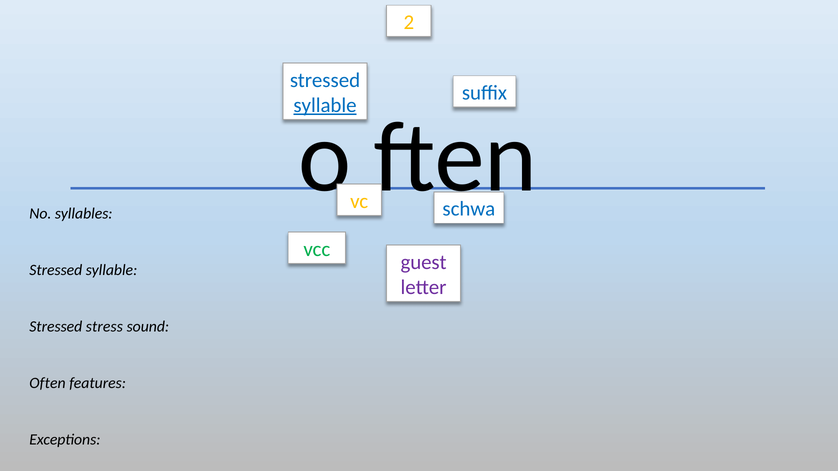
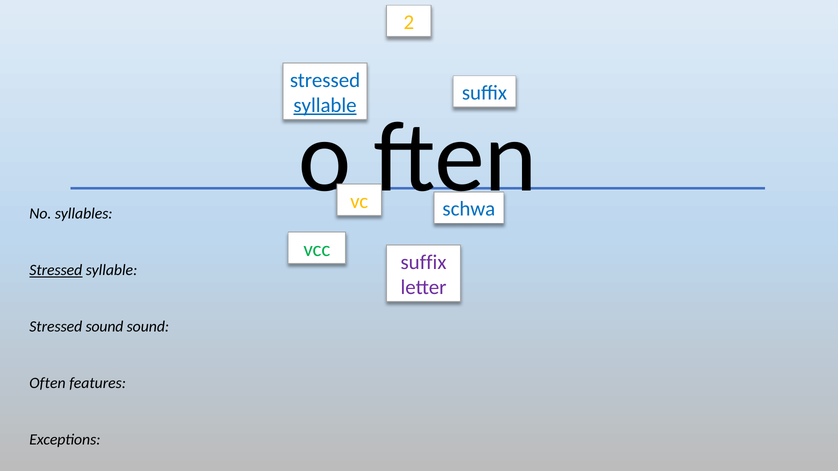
guest: guest -> suffix (423, 262)
Stressed underline: none -> present (56, 270)
Stressed stress: stress -> sound (105, 327)
